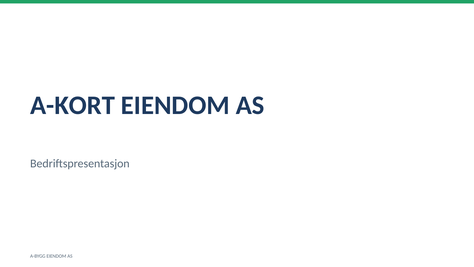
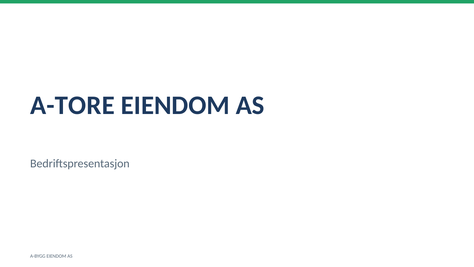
A-KORT: A-KORT -> A-TORE (72, 105)
